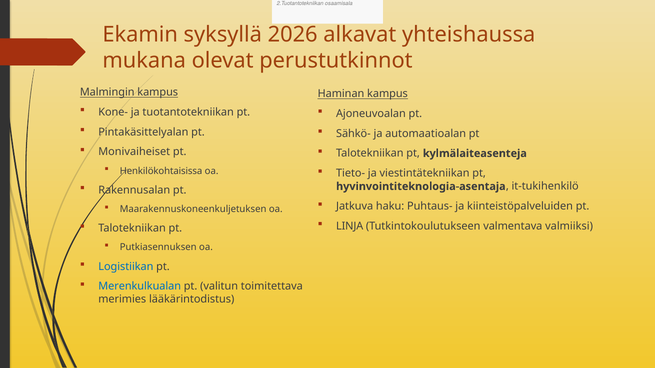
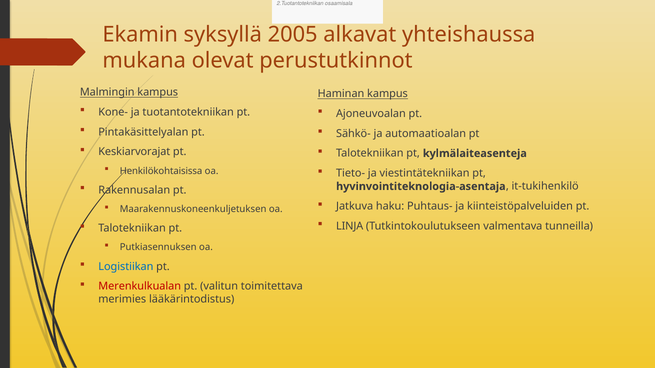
2026: 2026 -> 2005 (293, 35)
Monivaiheiset: Monivaiheiset -> Keskiarvorajat (134, 152)
valmiiksi: valmiiksi -> tunneilla (569, 226)
Merenkulkualan colour: blue -> red (140, 287)
